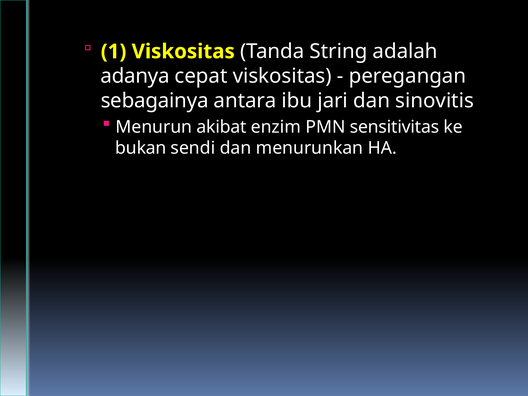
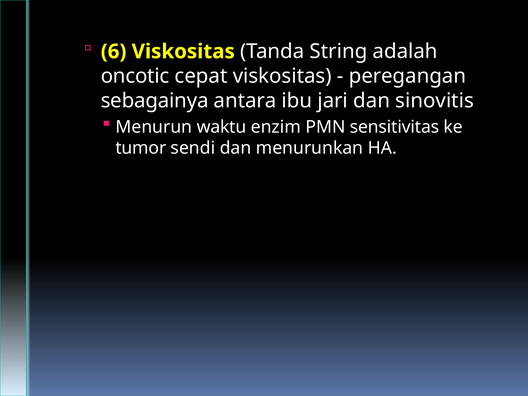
1: 1 -> 6 (114, 52)
adanya: adanya -> oncotic (135, 76)
akibat: akibat -> waktu (222, 127)
bukan: bukan -> tumor (141, 148)
